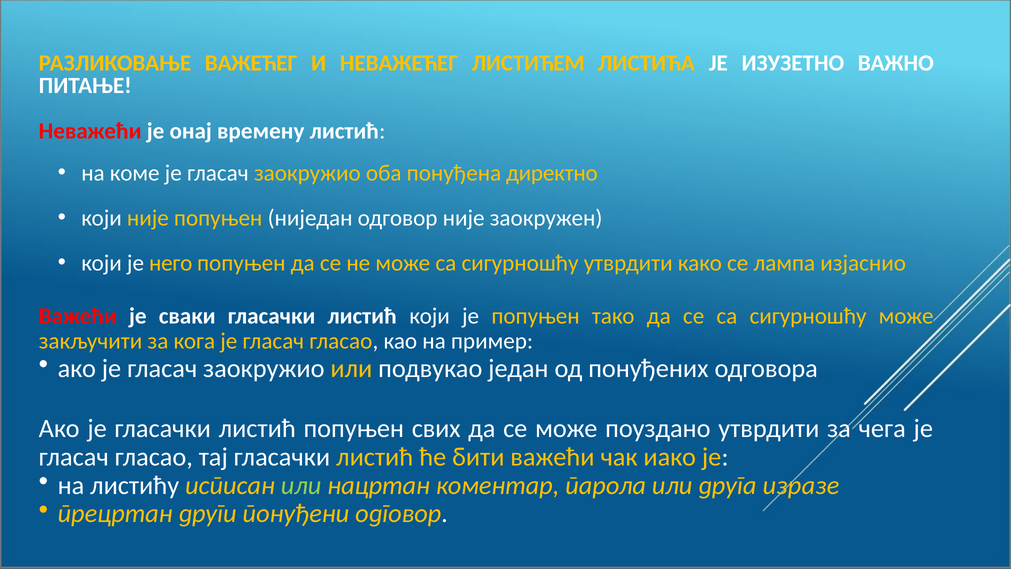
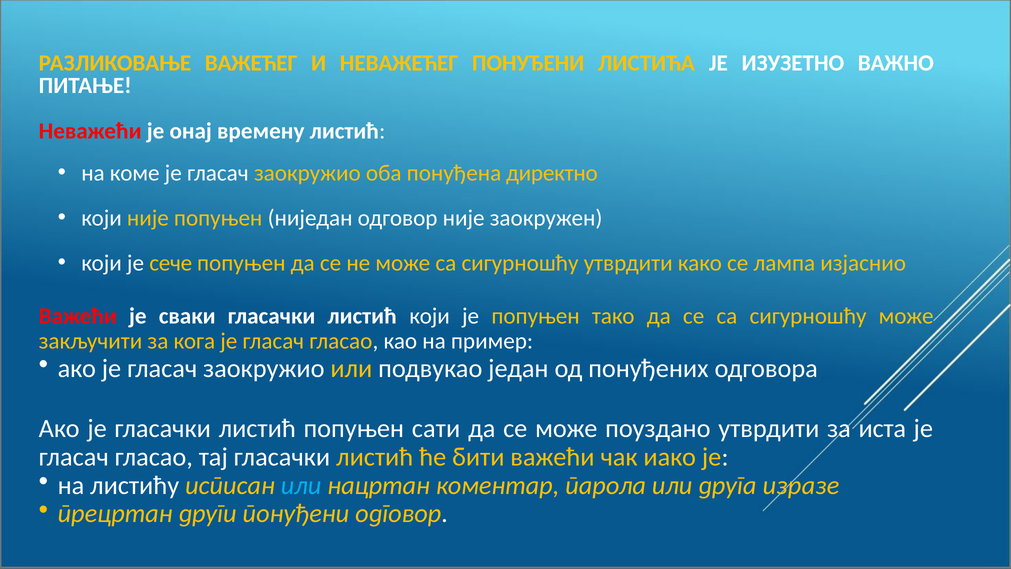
НЕВАЖЕЋЕГ ЛИСТИЋЕМ: ЛИСТИЋЕМ -> ПОНУЂЕНИ (528, 63)
него: него -> сече (171, 263)
свих: свих -> сати (436, 428)
чега: чега -> иста (882, 428)
или colour: light green -> light blue (301, 485)
